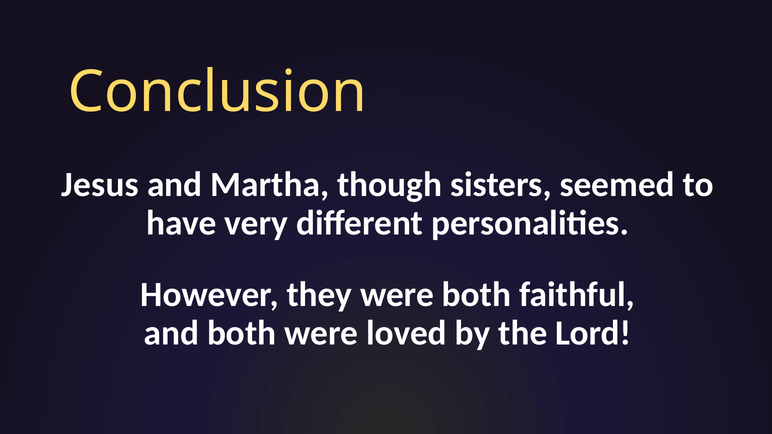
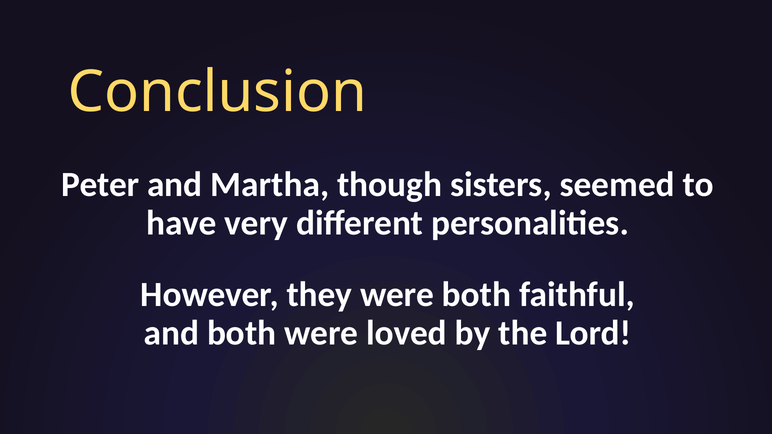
Jesus: Jesus -> Peter (100, 185)
